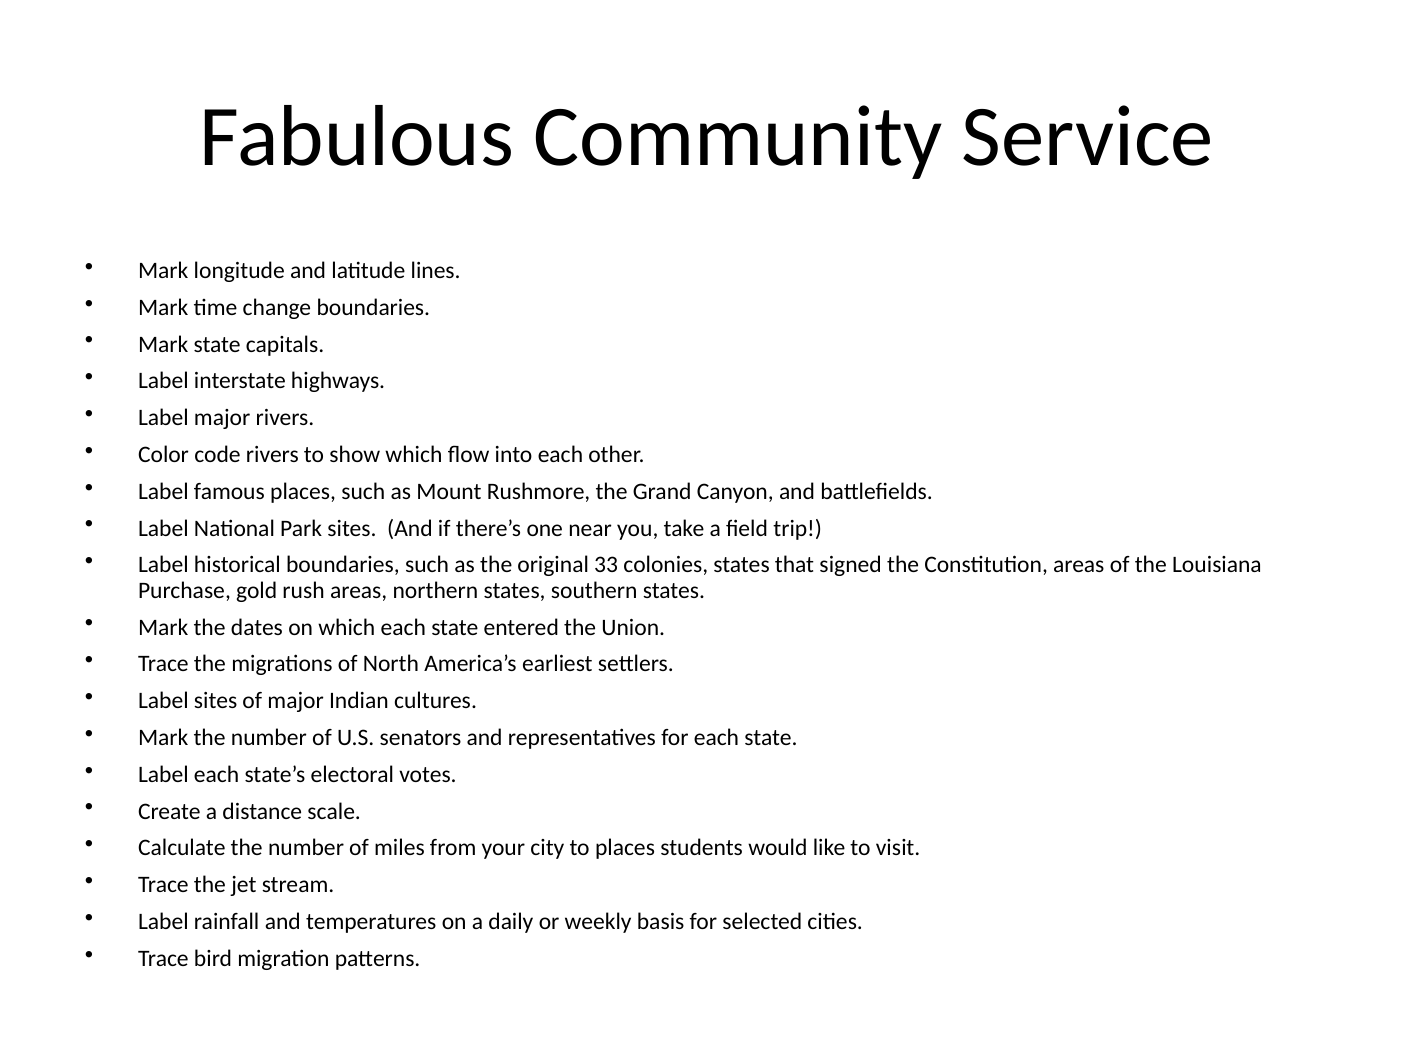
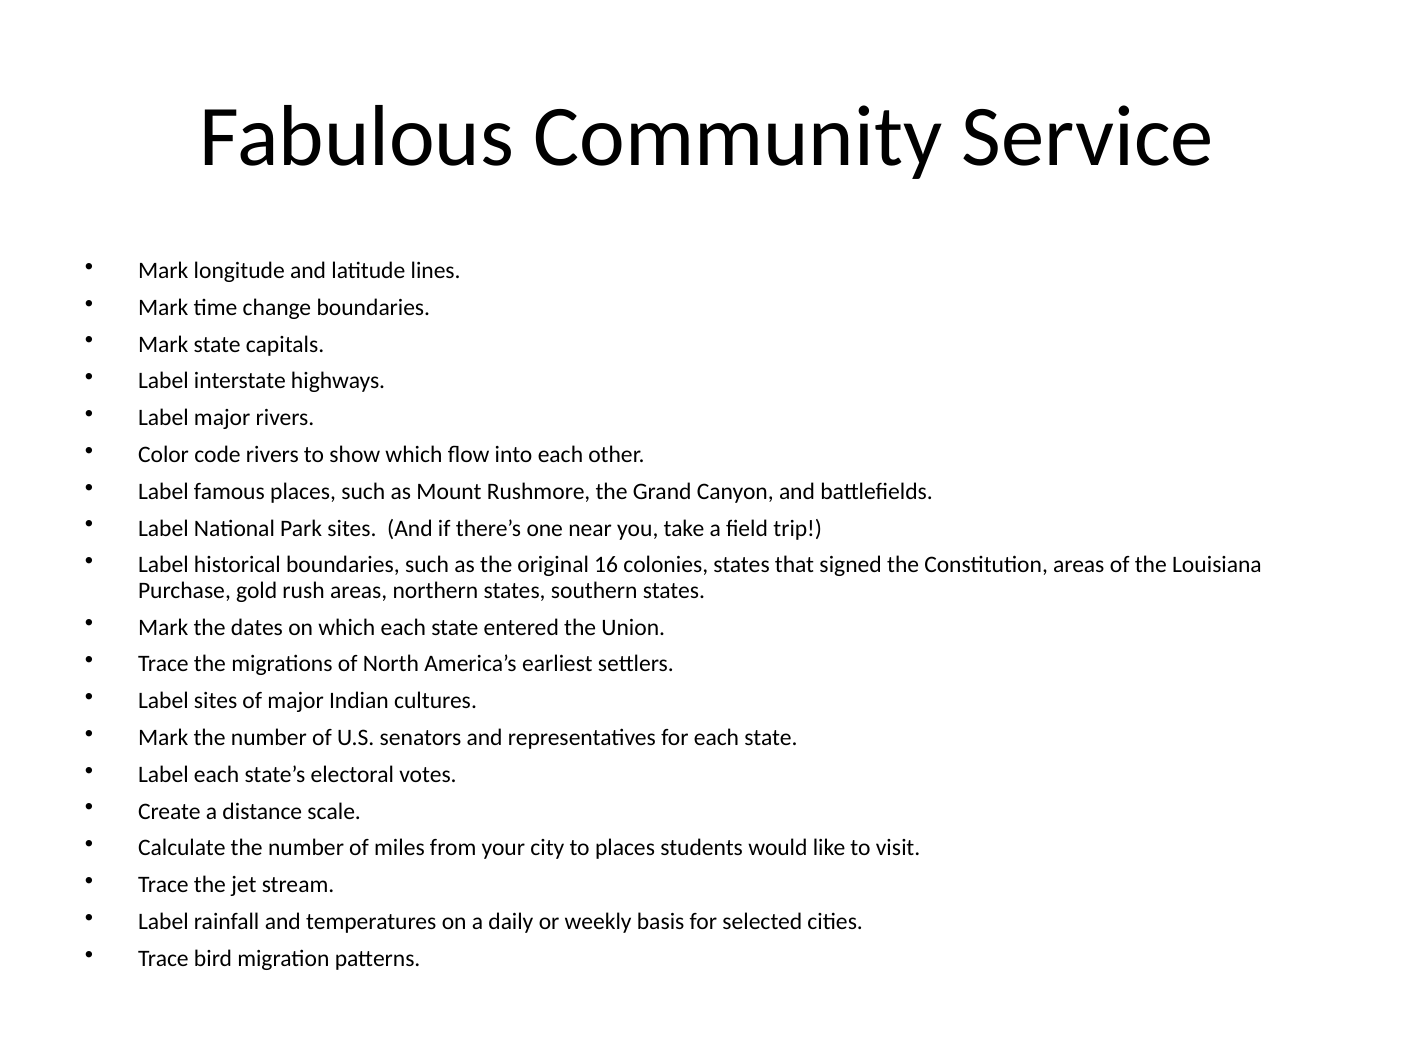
33: 33 -> 16 (606, 565)
